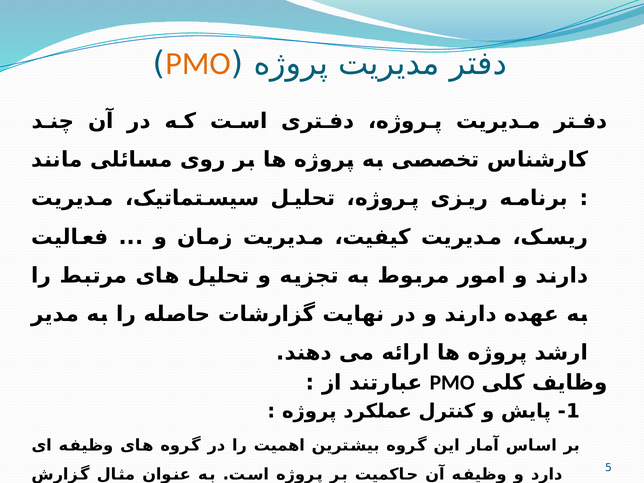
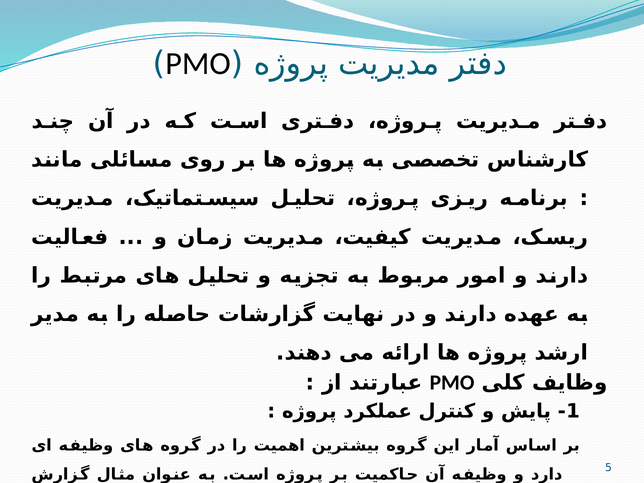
PMO colour: orange -> black (198, 63)
